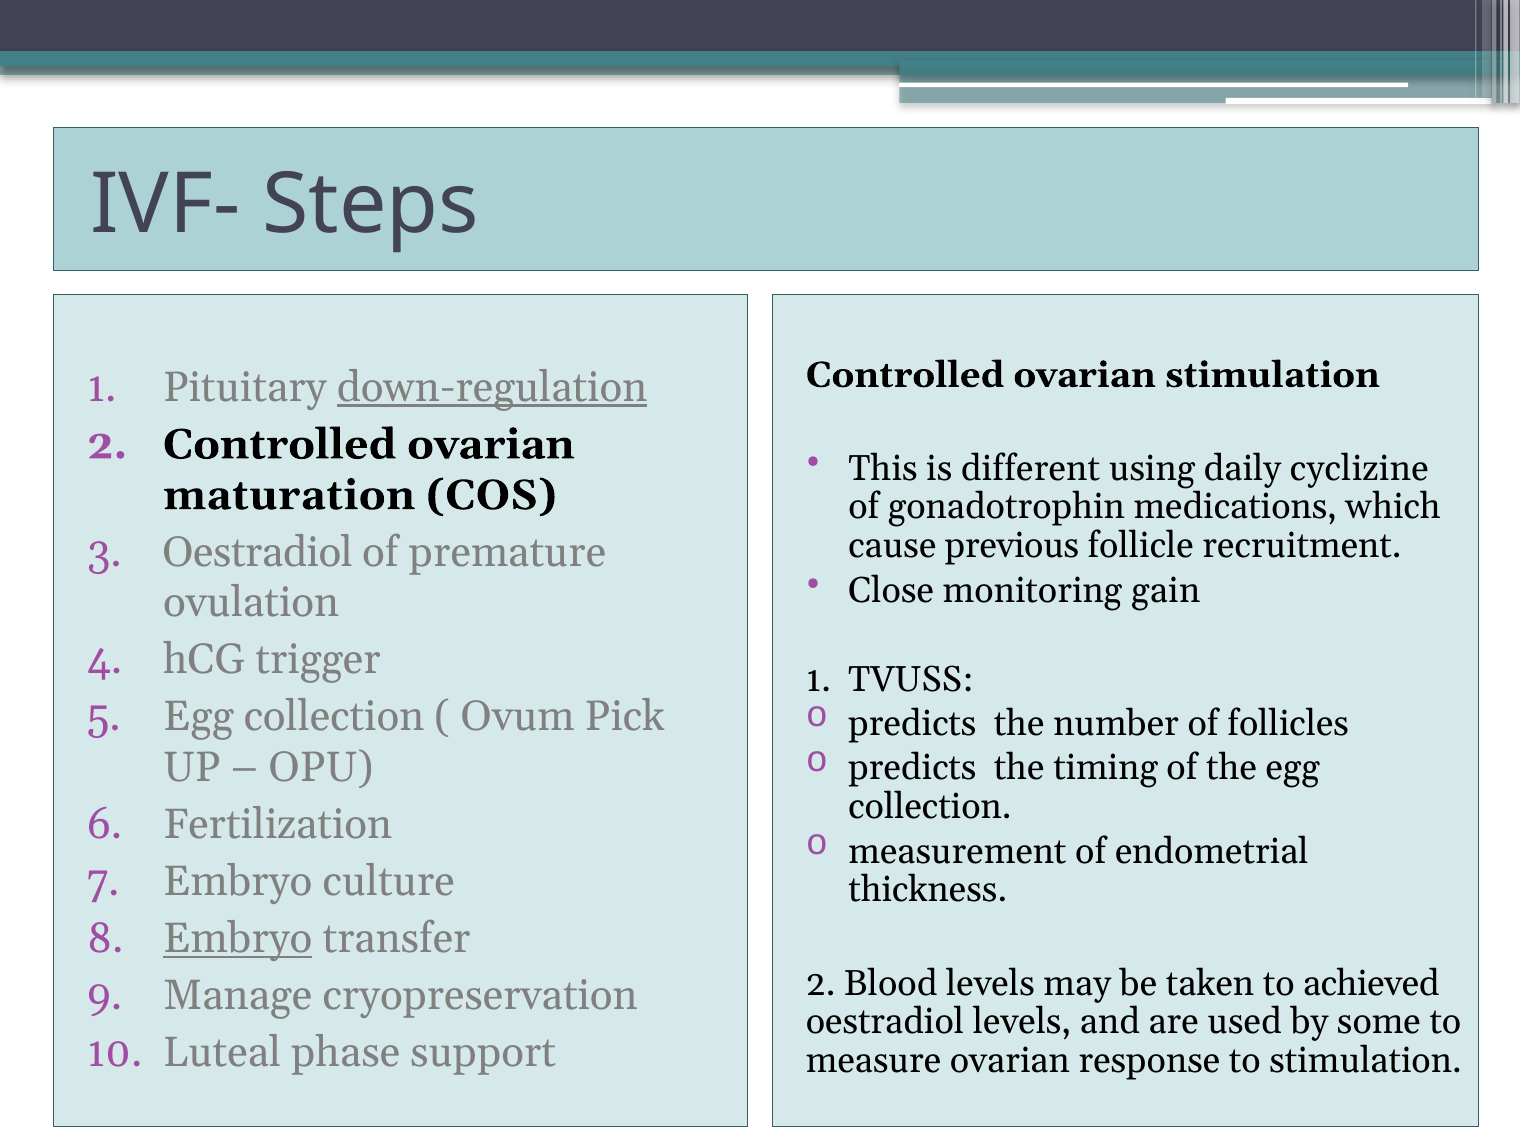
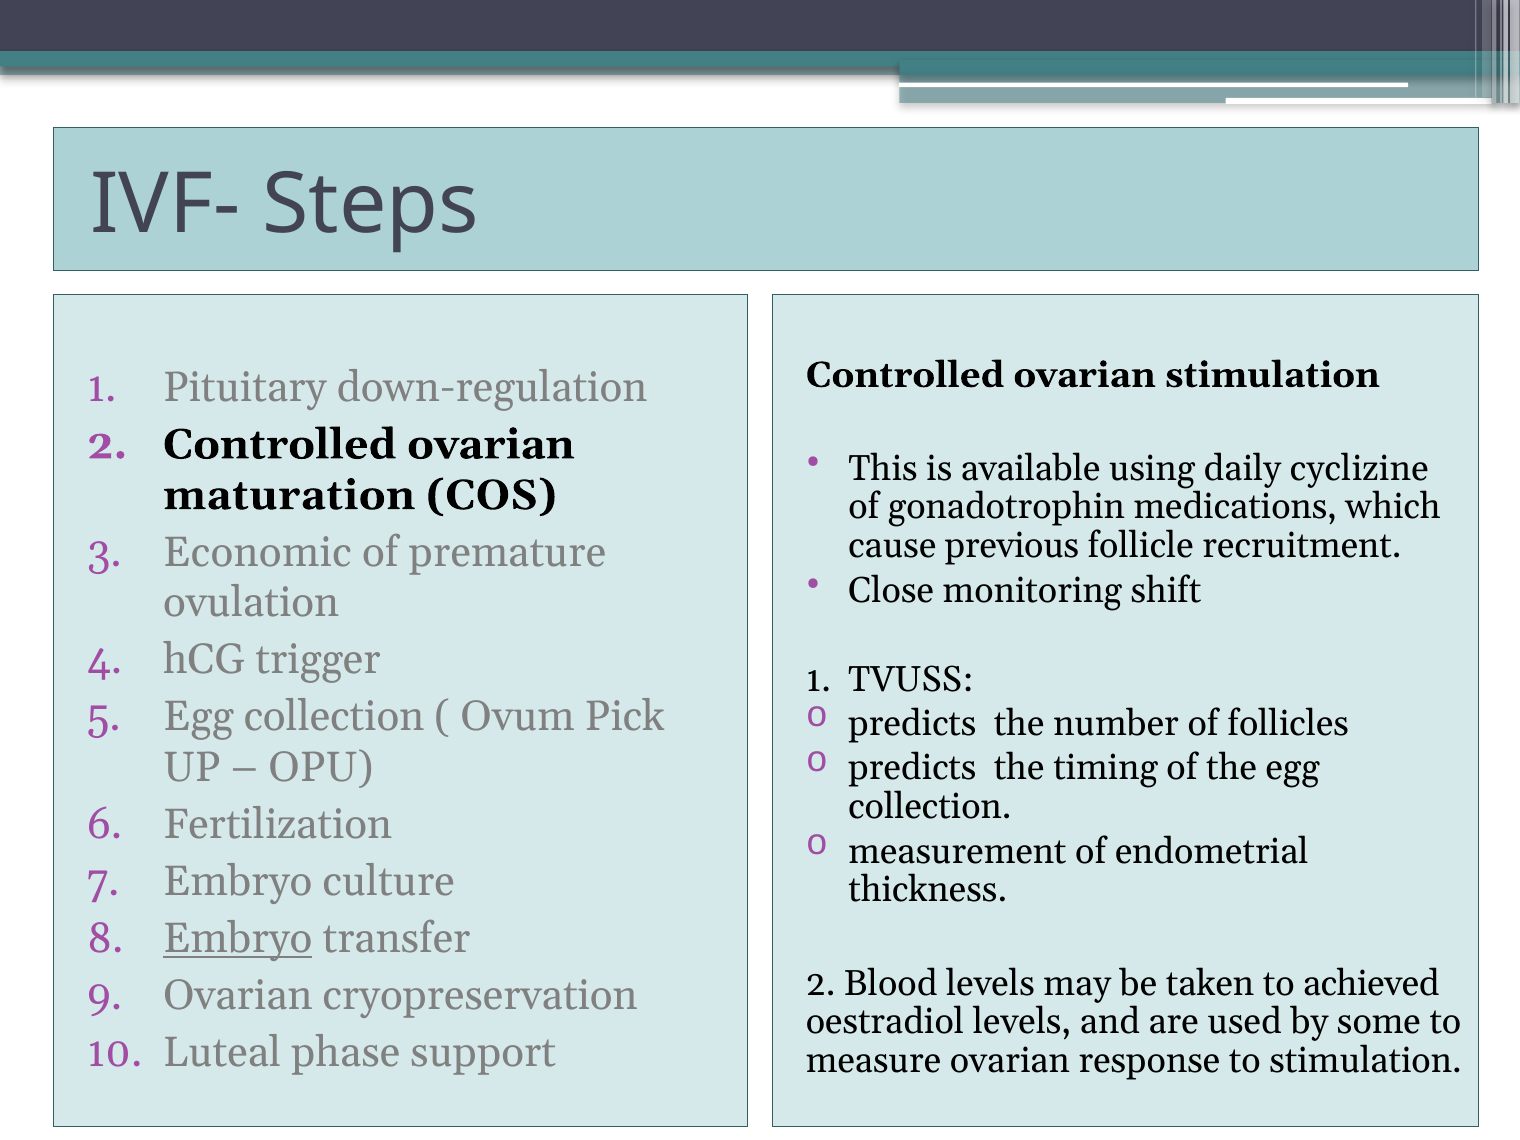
down-regulation underline: present -> none (492, 387)
different: different -> available (1031, 468)
Oestradiol: Oestradiol -> Economic (257, 552)
gain: gain -> shift (1166, 590)
Manage: Manage -> Ovarian (238, 996)
